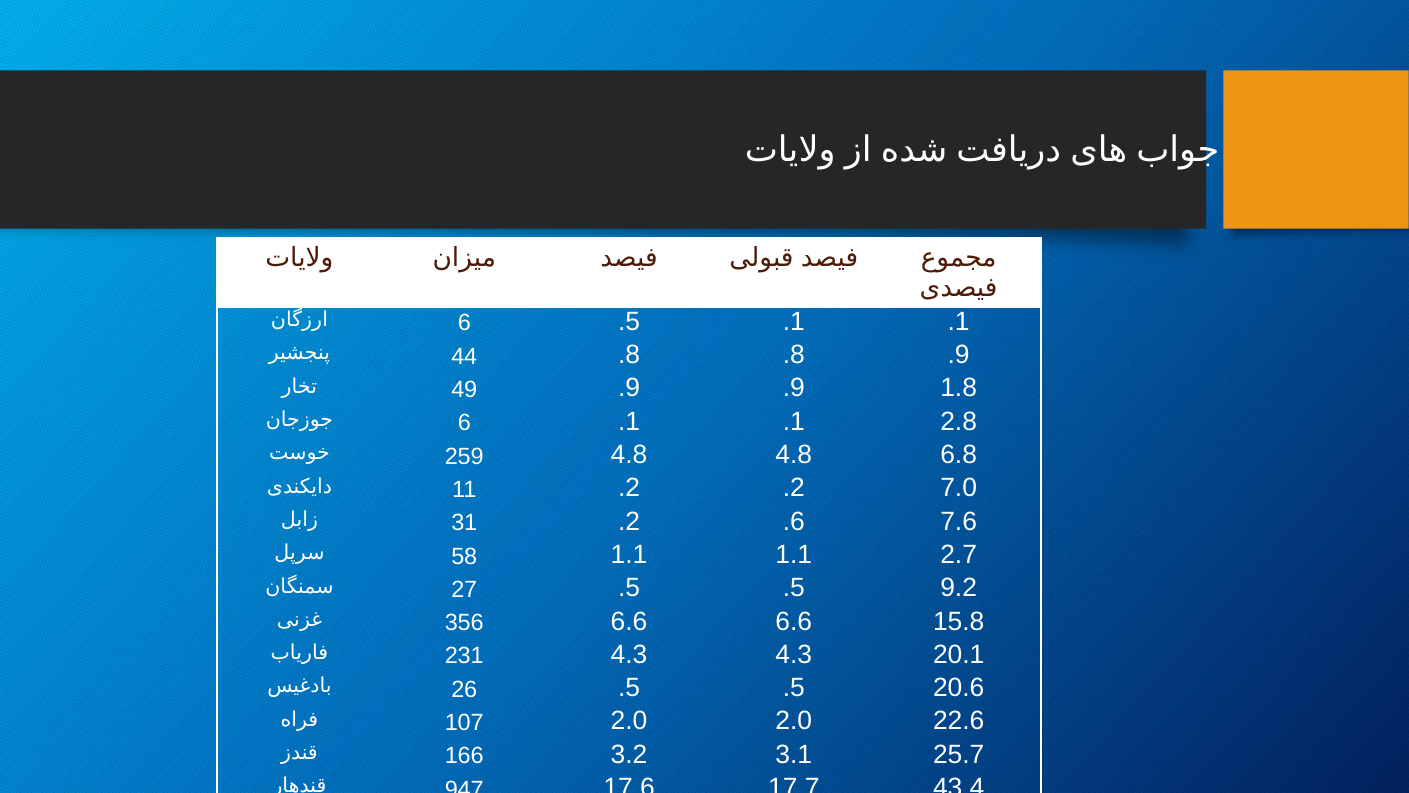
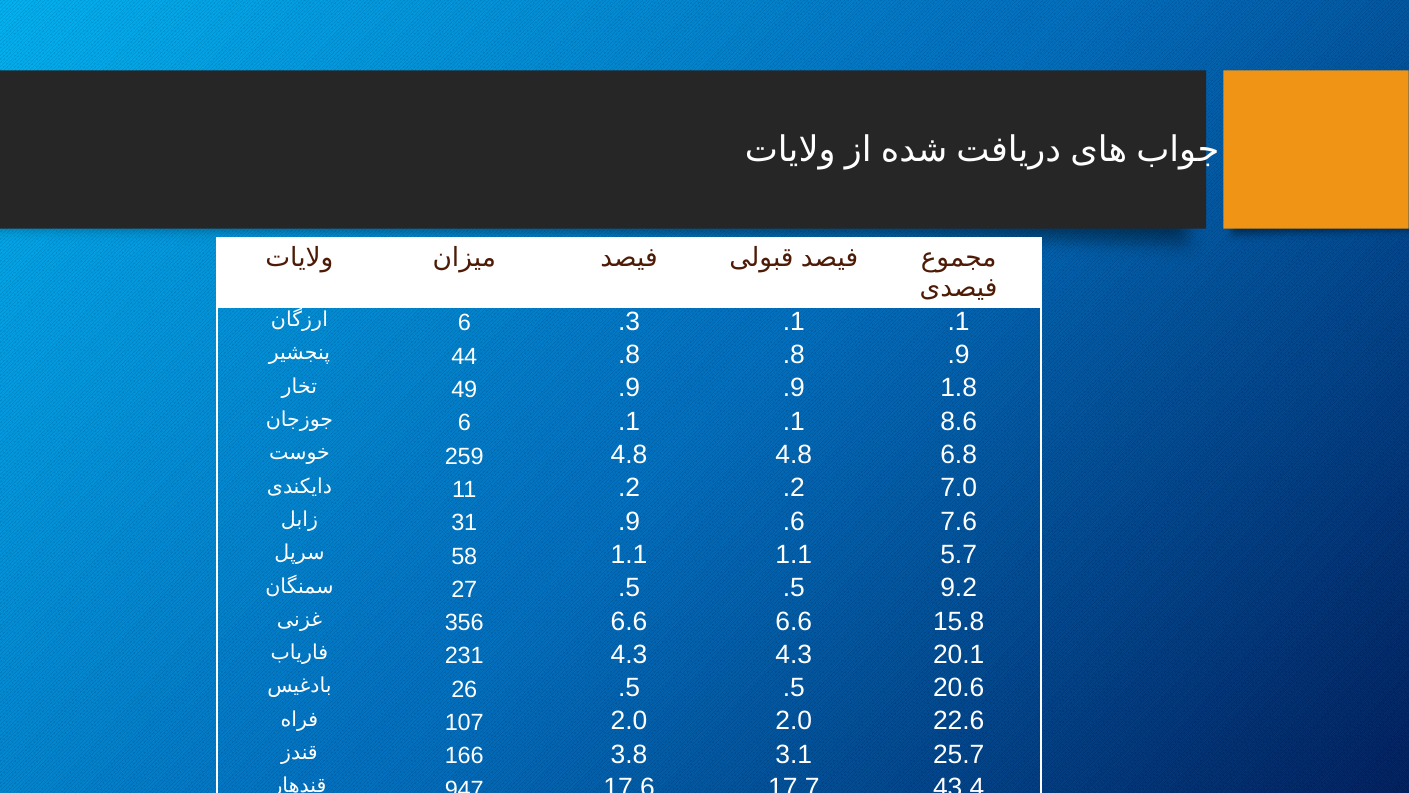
6 .5: .5 -> .3 (629, 321)
2.8: 2.8 -> 8.6 (959, 421)
31 .2: .2 -> .9 (629, 521)
2.7: 2.7 -> 5.7 (959, 554)
3.2: 3.2 -> 3.8 (629, 754)
